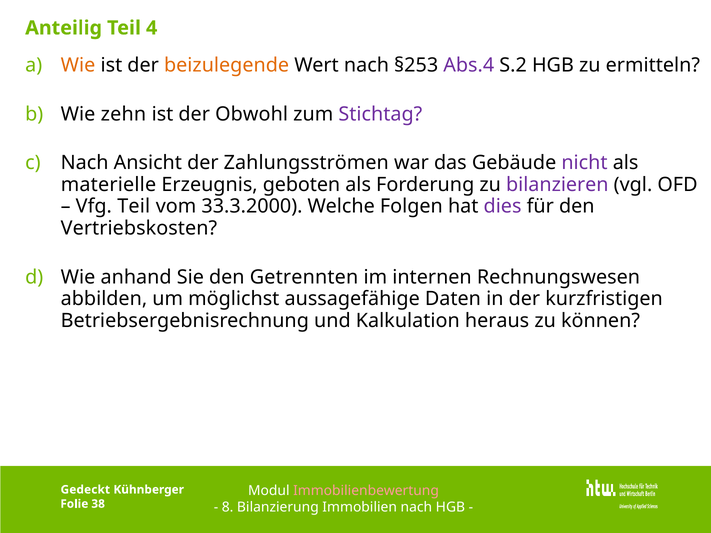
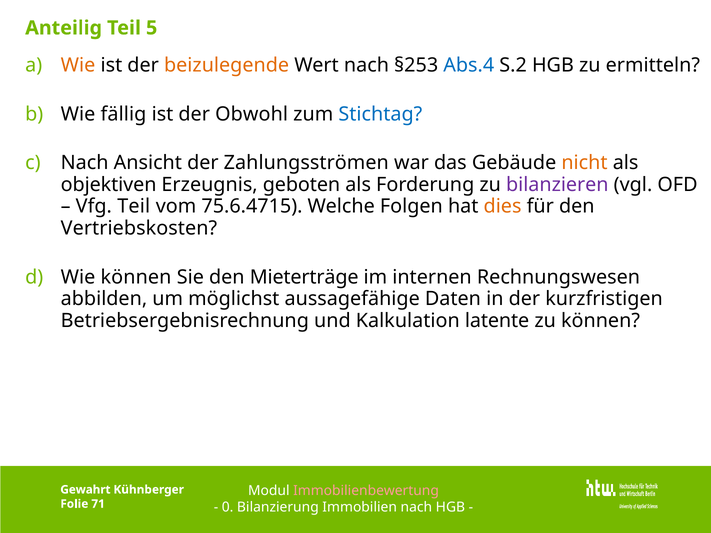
4: 4 -> 5 (152, 28)
Abs.4 colour: purple -> blue (469, 65)
zehn: zehn -> fällig (123, 114)
Stichtag colour: purple -> blue (380, 114)
nicht colour: purple -> orange (584, 163)
materielle: materielle -> objektiven (109, 185)
33.3.2000: 33.3.2000 -> 75.6.4715 (252, 206)
dies colour: purple -> orange (503, 206)
Wie anhand: anhand -> können (136, 277)
Getrennten: Getrennten -> Mieterträge (304, 277)
heraus: heraus -> latente (497, 321)
Gedeckt: Gedeckt -> Gewahrt (85, 490)
38: 38 -> 71 (98, 504)
8: 8 -> 0 (228, 507)
